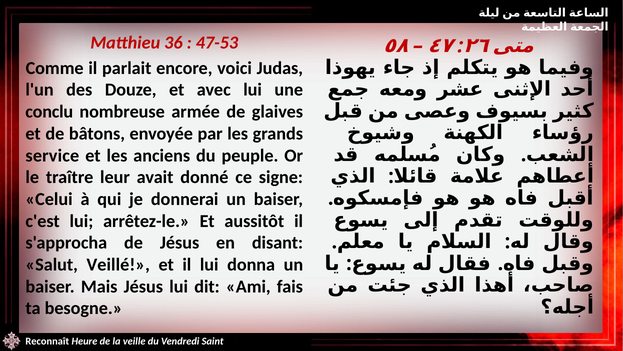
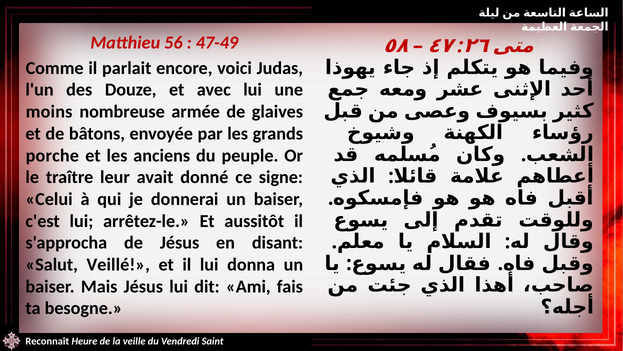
36: 36 -> 56 (173, 43)
47-53: 47-53 -> 47-49 (217, 43)
conclu: conclu -> moins (49, 112)
service: service -> porche (52, 155)
